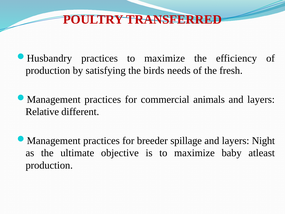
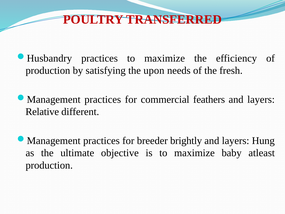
birds: birds -> upon (154, 71)
animals: animals -> feathers (209, 99)
spillage: spillage -> brightly (186, 140)
Night: Night -> Hung (263, 140)
